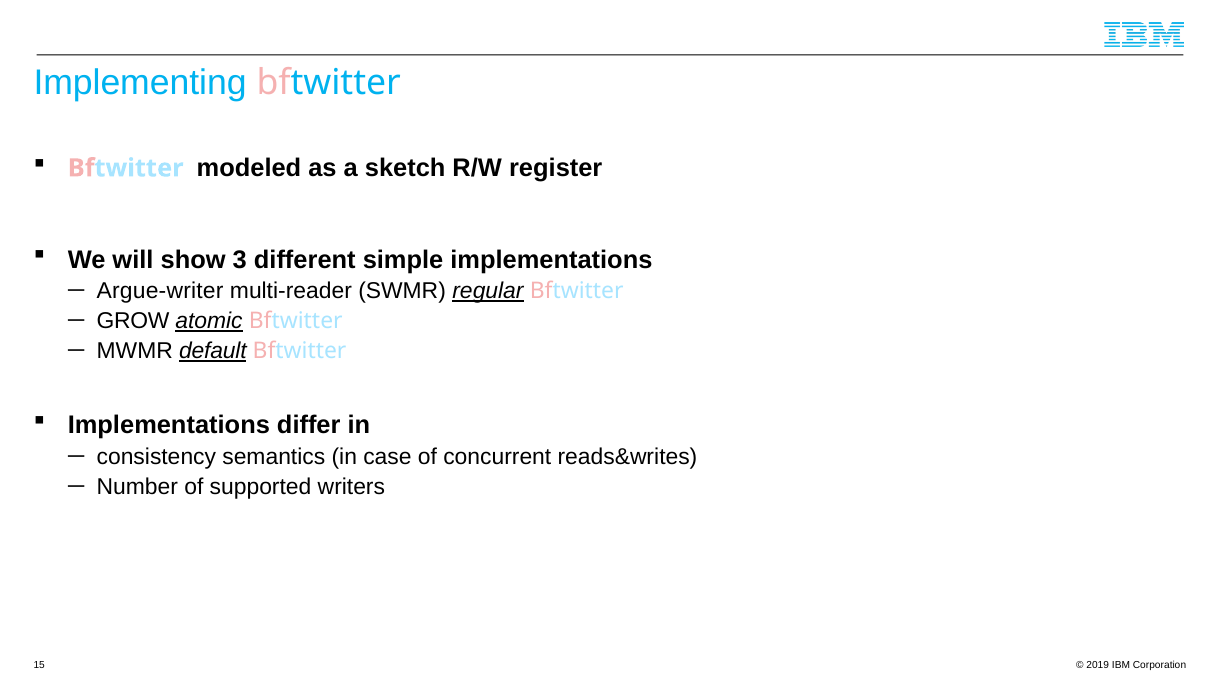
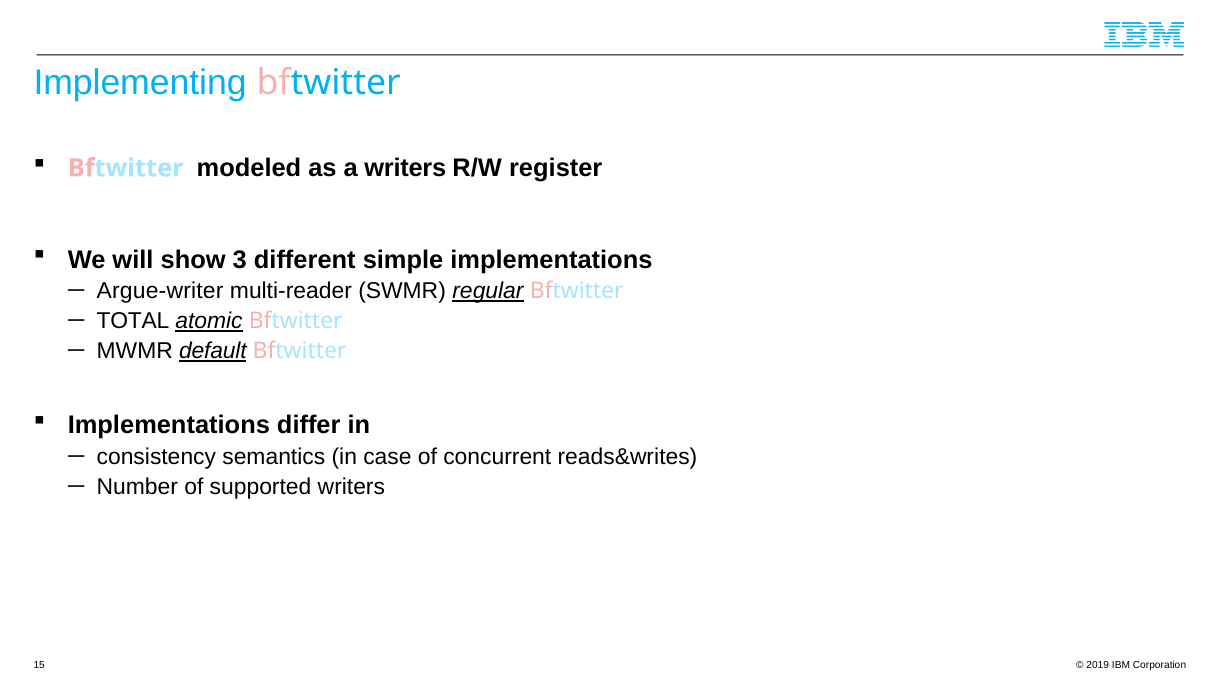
a sketch: sketch -> writers (405, 168)
GROW: GROW -> TOTAL (133, 321)
